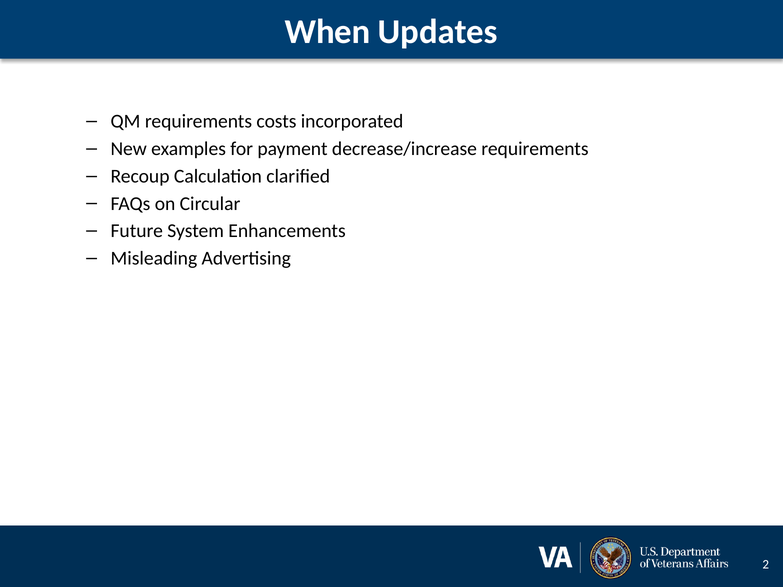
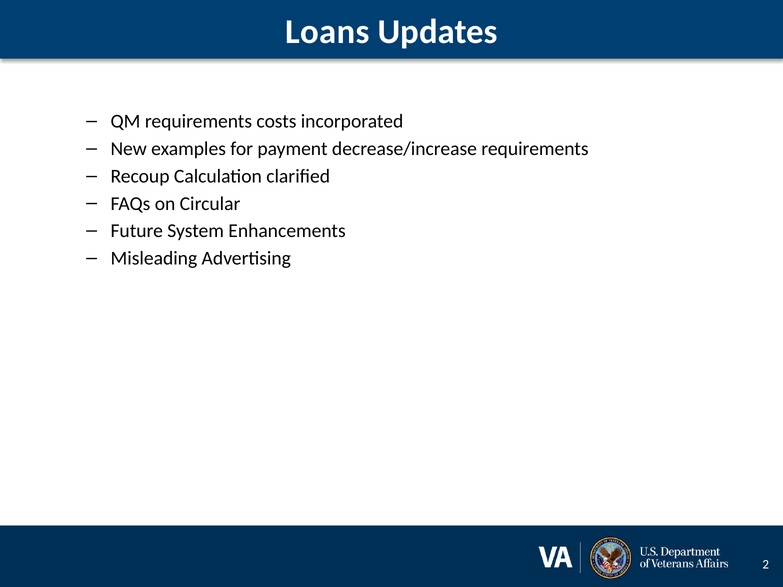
When: When -> Loans (327, 32)
